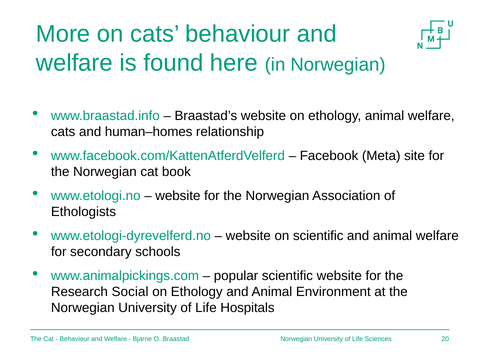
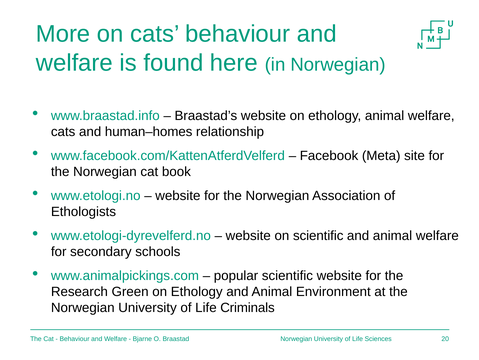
Social: Social -> Green (130, 291)
Hospitals: Hospitals -> Criminals (247, 307)
